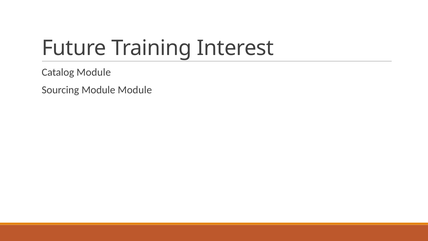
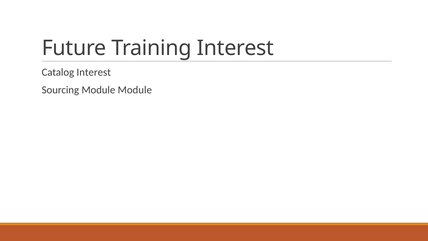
Catalog Module: Module -> Interest (94, 72)
